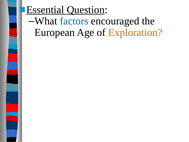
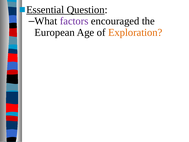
factors colour: blue -> purple (74, 21)
